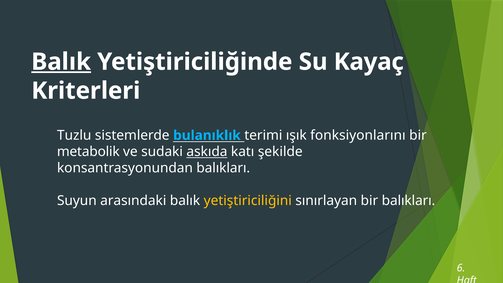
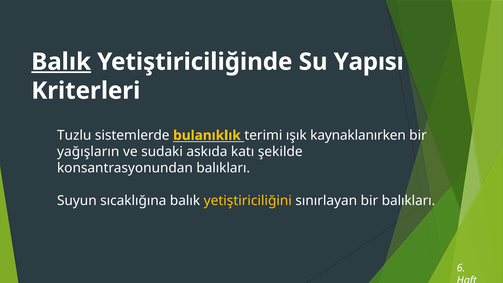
Kayaç: Kayaç -> Yapısı (369, 62)
bulanıklık colour: light blue -> yellow (207, 135)
fonksiyonlarını: fonksiyonlarını -> kaynaklanırken (358, 135)
metabolik: metabolik -> yağışların (88, 152)
askıda underline: present -> none (207, 152)
arasındaki: arasındaki -> sıcaklığına (133, 201)
